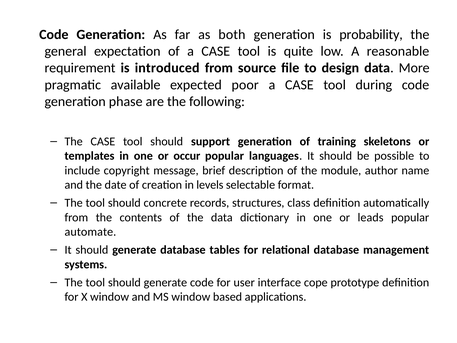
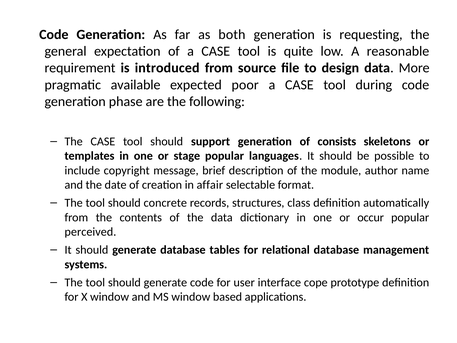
probability: probability -> requesting (371, 34)
training: training -> consists (337, 141)
occur: occur -> stage (187, 156)
levels: levels -> affair (210, 185)
leads: leads -> occur (371, 217)
automate: automate -> perceived (90, 232)
